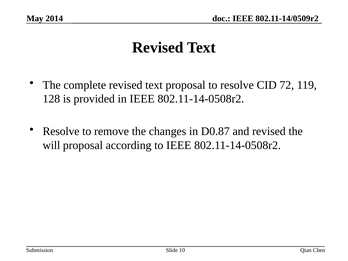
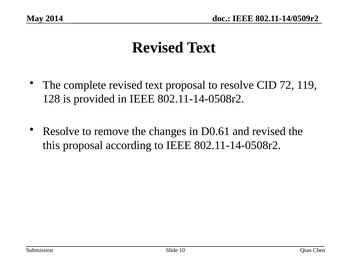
D0.87: D0.87 -> D0.61 (215, 131)
will: will -> this (51, 145)
